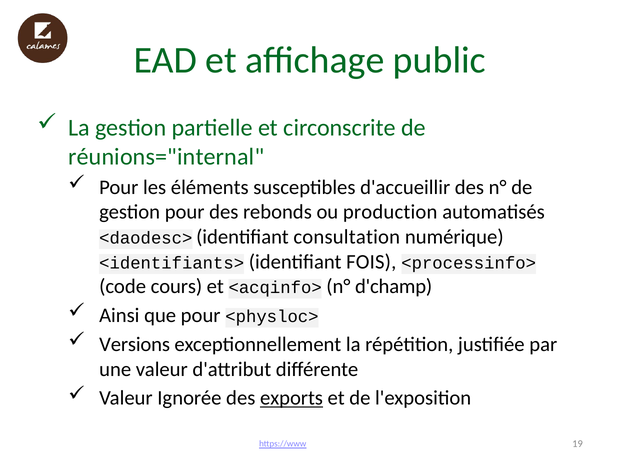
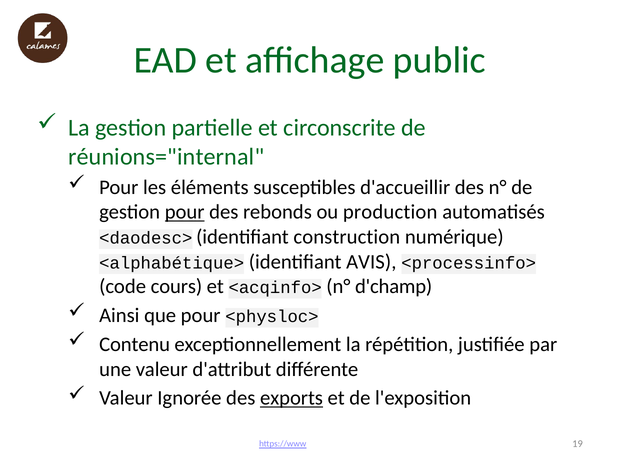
pour underline: none -> present (185, 212)
consultation: consultation -> construction (347, 237)
<identifiants>: <identifiants> -> <alphabétique> (172, 263)
FOIS: FOIS -> AVIS (371, 262)
Versions: Versions -> Contenu (135, 344)
